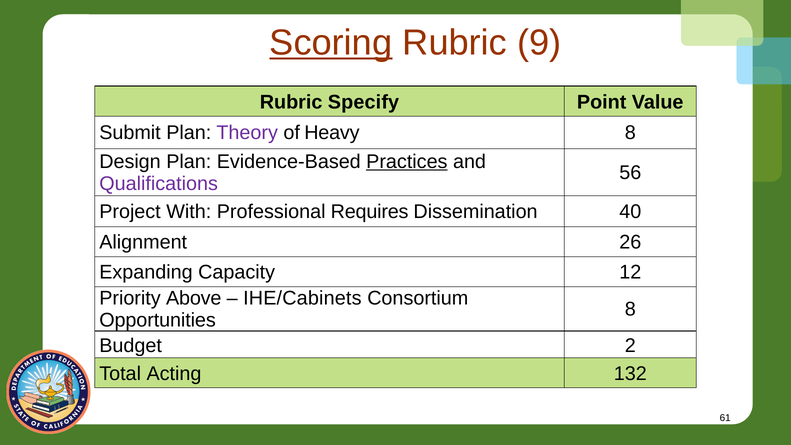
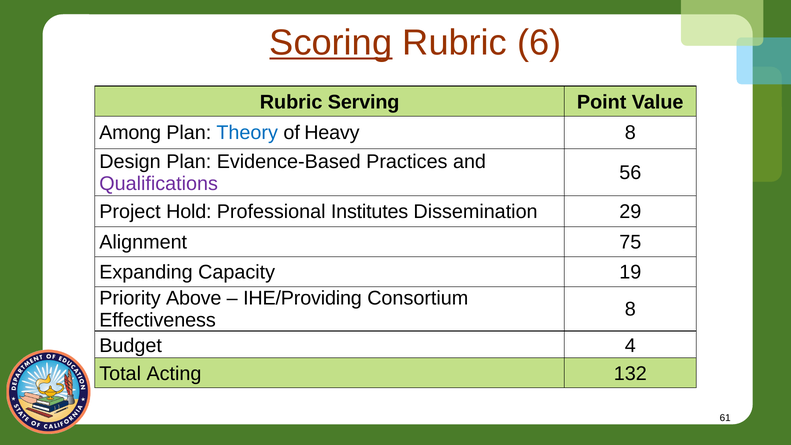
9: 9 -> 6 (539, 43)
Specify: Specify -> Serving (364, 102)
Submit: Submit -> Among (130, 133)
Theory colour: purple -> blue (247, 133)
Practices underline: present -> none (407, 162)
With: With -> Hold (189, 212)
Requires: Requires -> Institutes (370, 212)
40: 40 -> 29 (630, 212)
26: 26 -> 75 (630, 242)
12: 12 -> 19 (630, 272)
IHE/Cabinets: IHE/Cabinets -> IHE/Providing (303, 298)
Opportunities: Opportunities -> Effectiveness (158, 320)
2: 2 -> 4 (630, 345)
